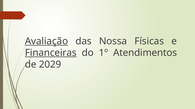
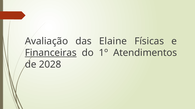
Avaliação underline: present -> none (46, 41)
Nossa: Nossa -> Elaine (113, 41)
2029: 2029 -> 2028 (50, 65)
